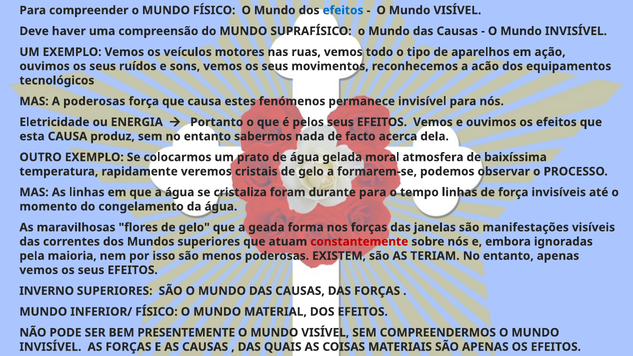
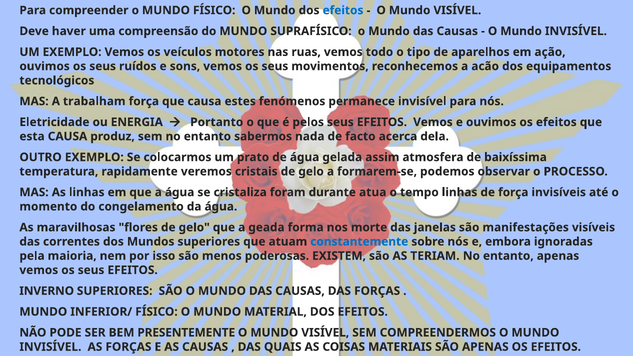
A poderosas: poderosas -> trabalham (94, 101)
moral: moral -> assim (382, 157)
durante para: para -> atua (373, 192)
nos forças: forças -> morte (369, 227)
constantemente colour: red -> blue (359, 242)
